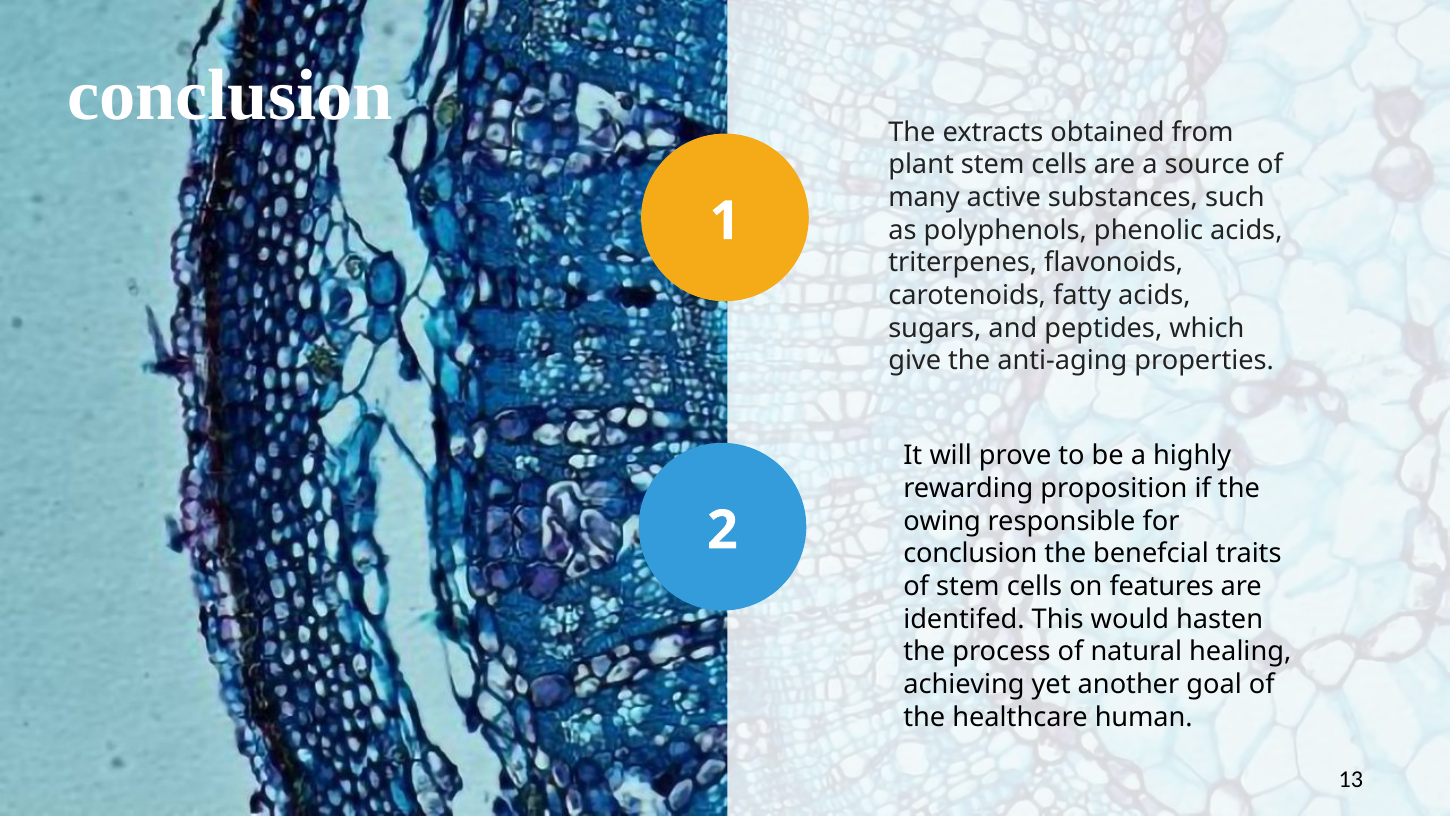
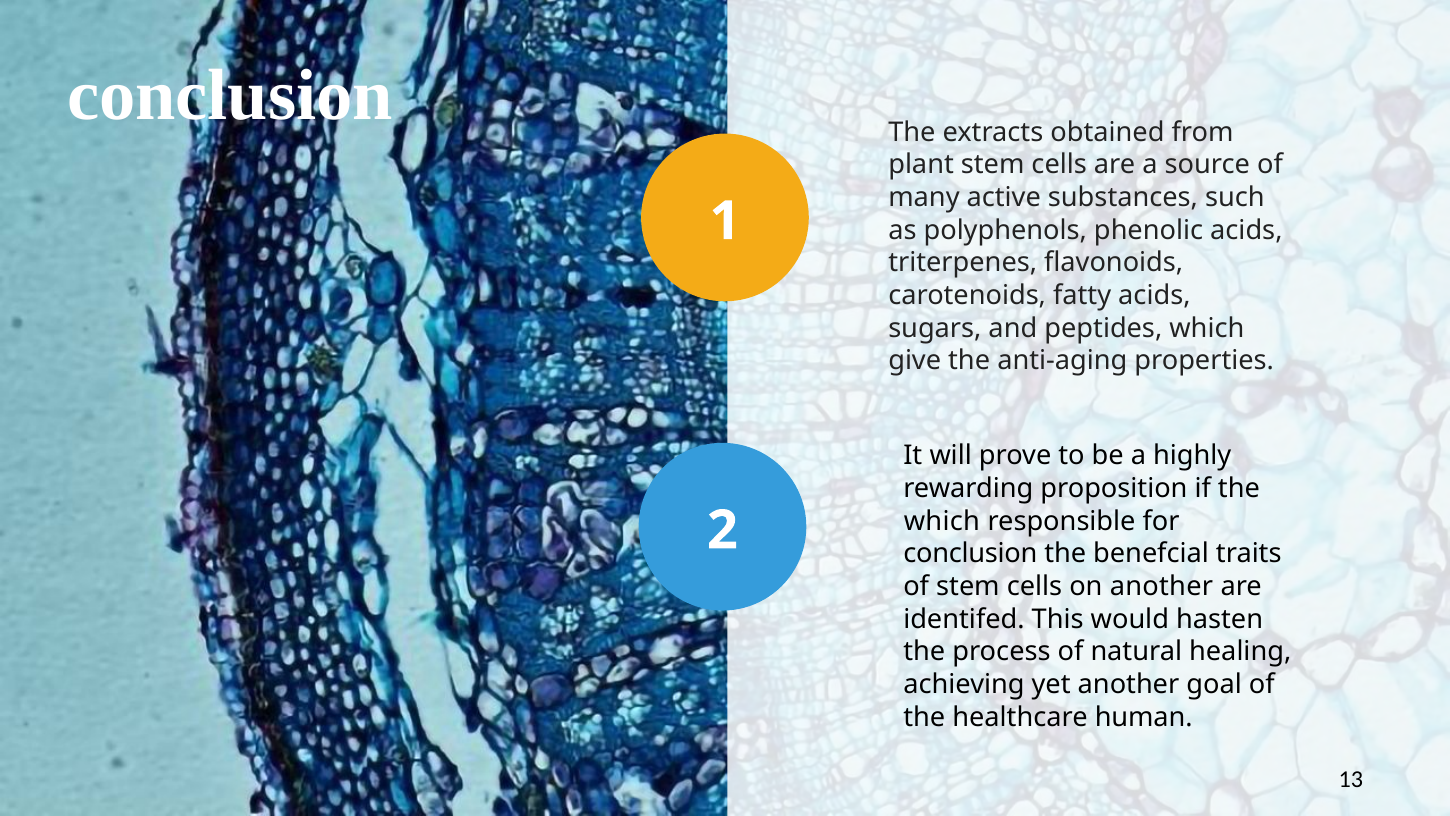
owing: owing -> which (942, 521)
on features: features -> another (1161, 586)
